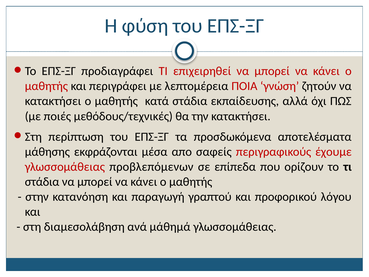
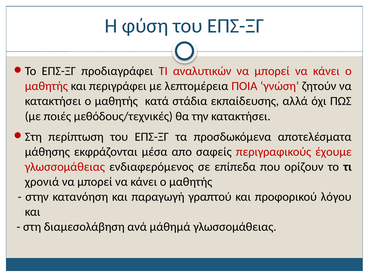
επιχειρηθεί: επιχειρηθεί -> αναλυτικών (202, 71)
προβλεπόμενων: προβλεπόμενων -> ενδιαφερόμενος (151, 167)
στάδια: στάδια -> χρονιά (42, 182)
